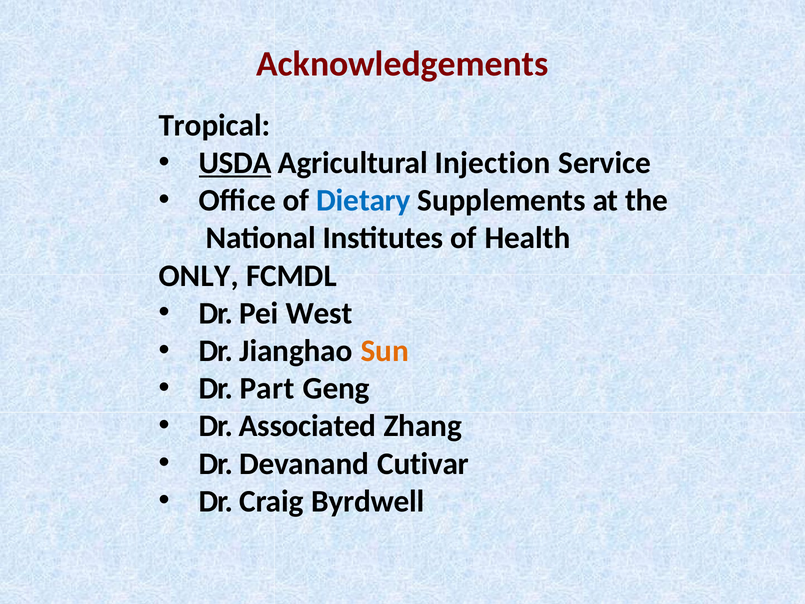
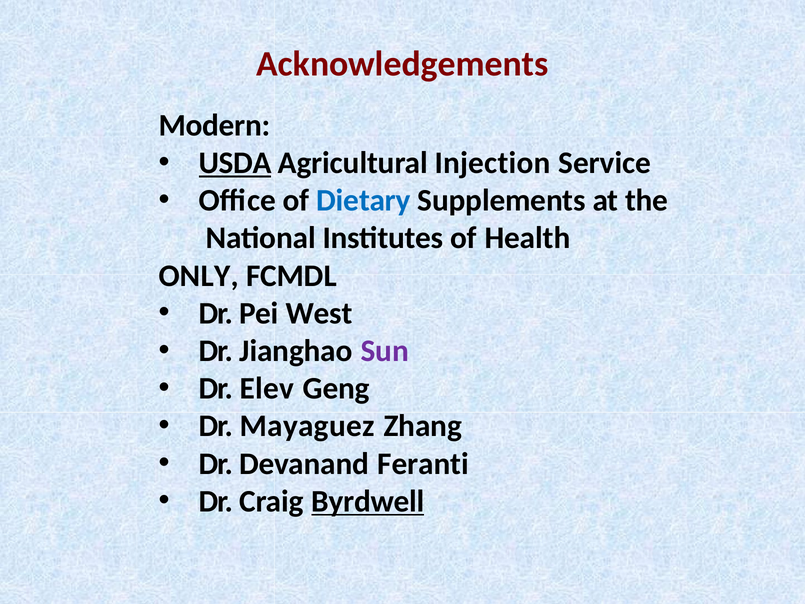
Tropical: Tropical -> Modern (214, 125)
Sun colour: orange -> purple (385, 351)
Part: Part -> Elev (267, 388)
Associated: Associated -> Mayaguez (307, 426)
Cutivar: Cutivar -> Feranti (423, 464)
Byrdwell underline: none -> present (368, 501)
